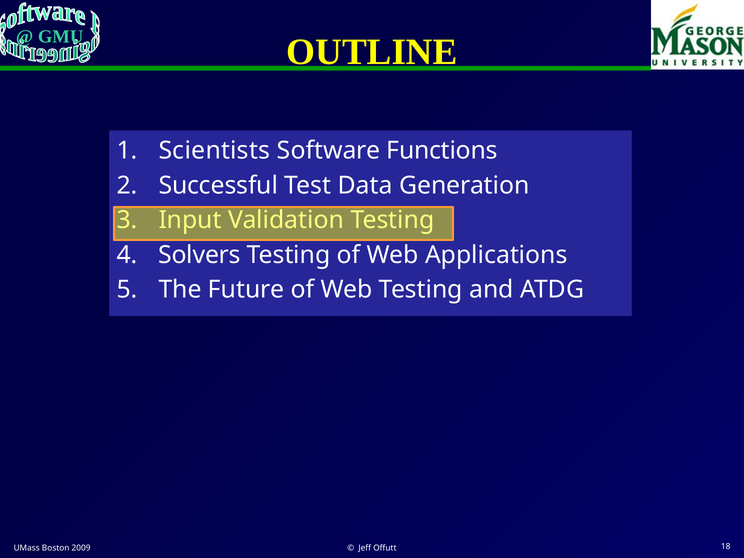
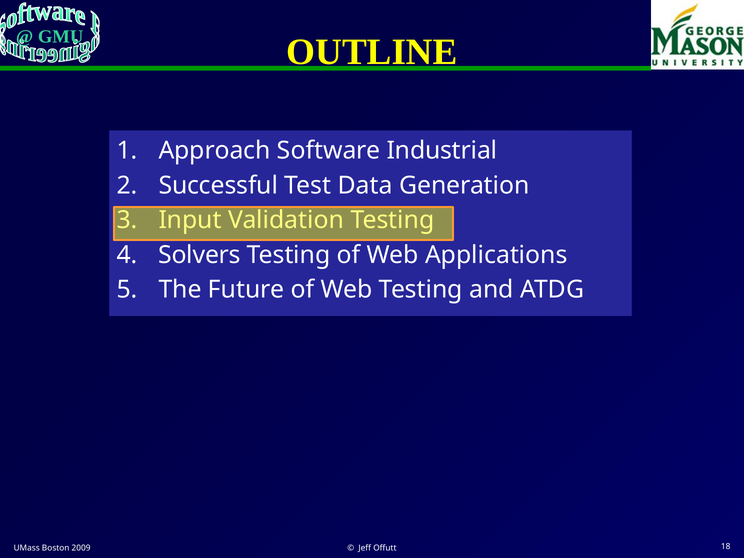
Scientists: Scientists -> Approach (215, 151)
Functions: Functions -> Industrial (442, 151)
